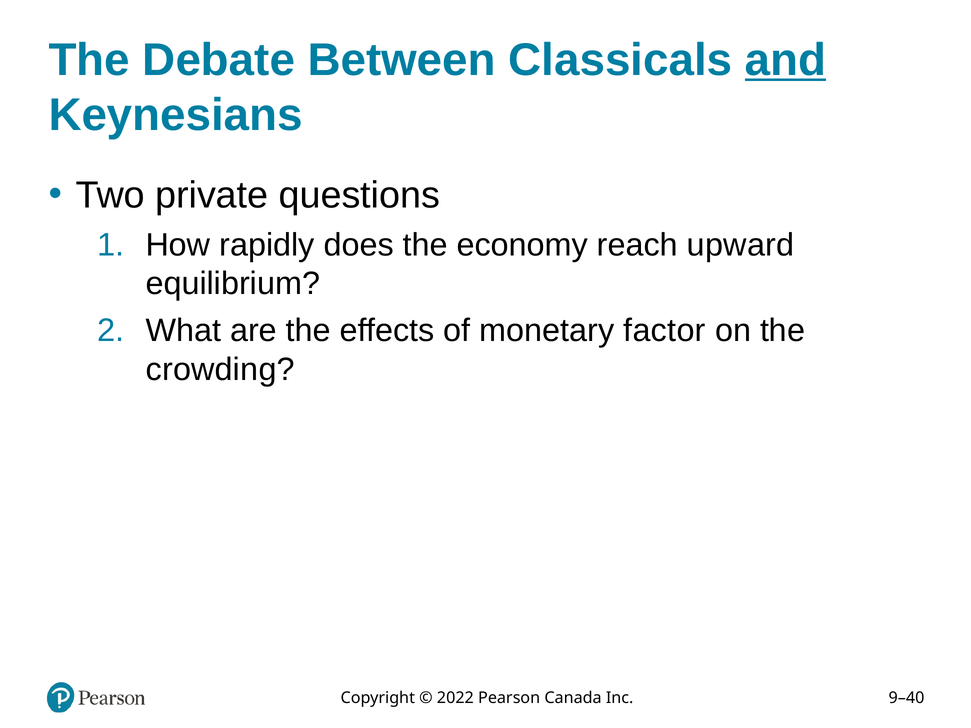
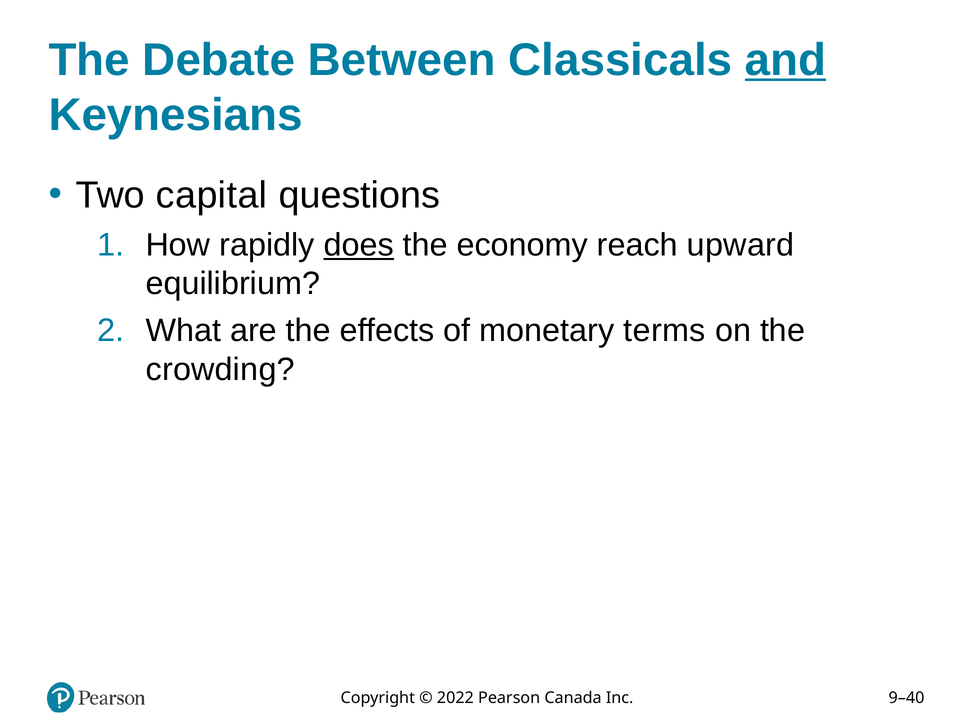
private: private -> capital (212, 195)
does underline: none -> present (359, 245)
factor: factor -> terms (664, 331)
